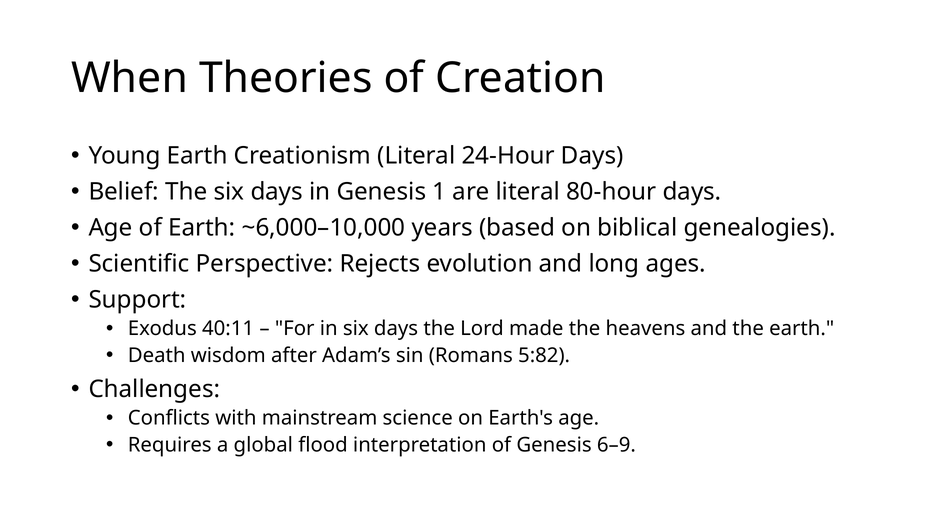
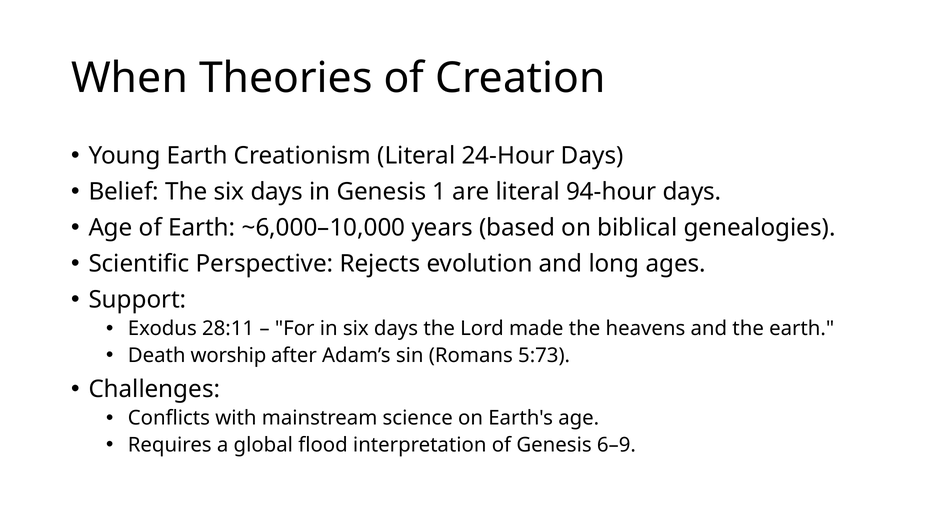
80-hour: 80-hour -> 94-hour (611, 192)
40:11: 40:11 -> 28:11 (228, 329)
wisdom: wisdom -> worship (228, 355)
5:82: 5:82 -> 5:73 (544, 355)
